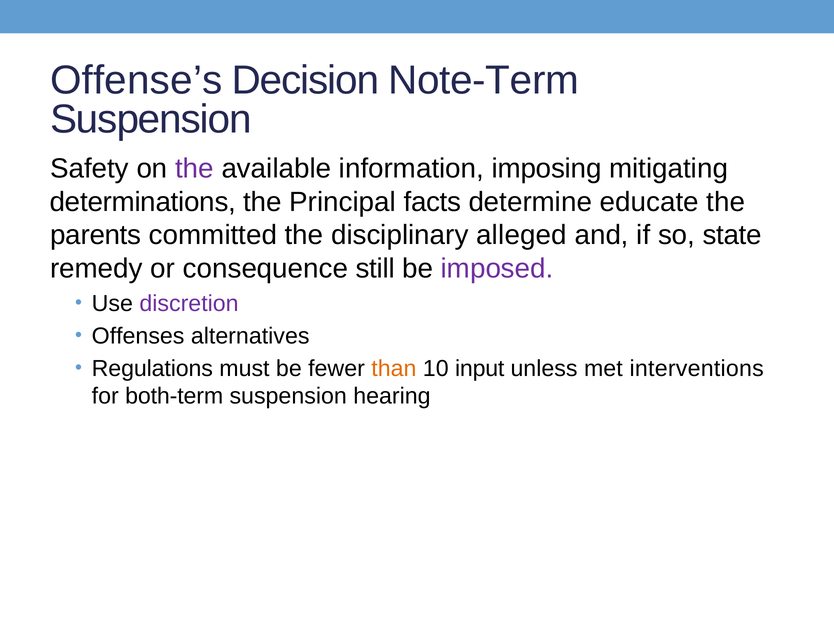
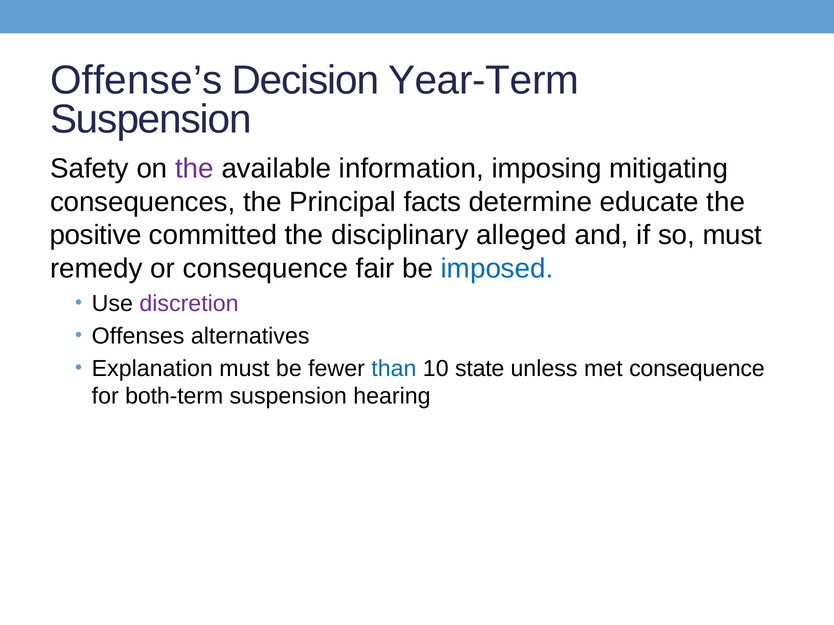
Note-Term: Note-Term -> Year-Term (484, 80)
determinations: determinations -> consequences (143, 202)
parents: parents -> positive (96, 235)
so state: state -> must (732, 235)
still: still -> fair (375, 269)
imposed colour: purple -> blue (497, 269)
Regulations: Regulations -> Explanation (152, 369)
than colour: orange -> blue (394, 369)
input: input -> state (480, 369)
met interventions: interventions -> consequence (697, 369)
